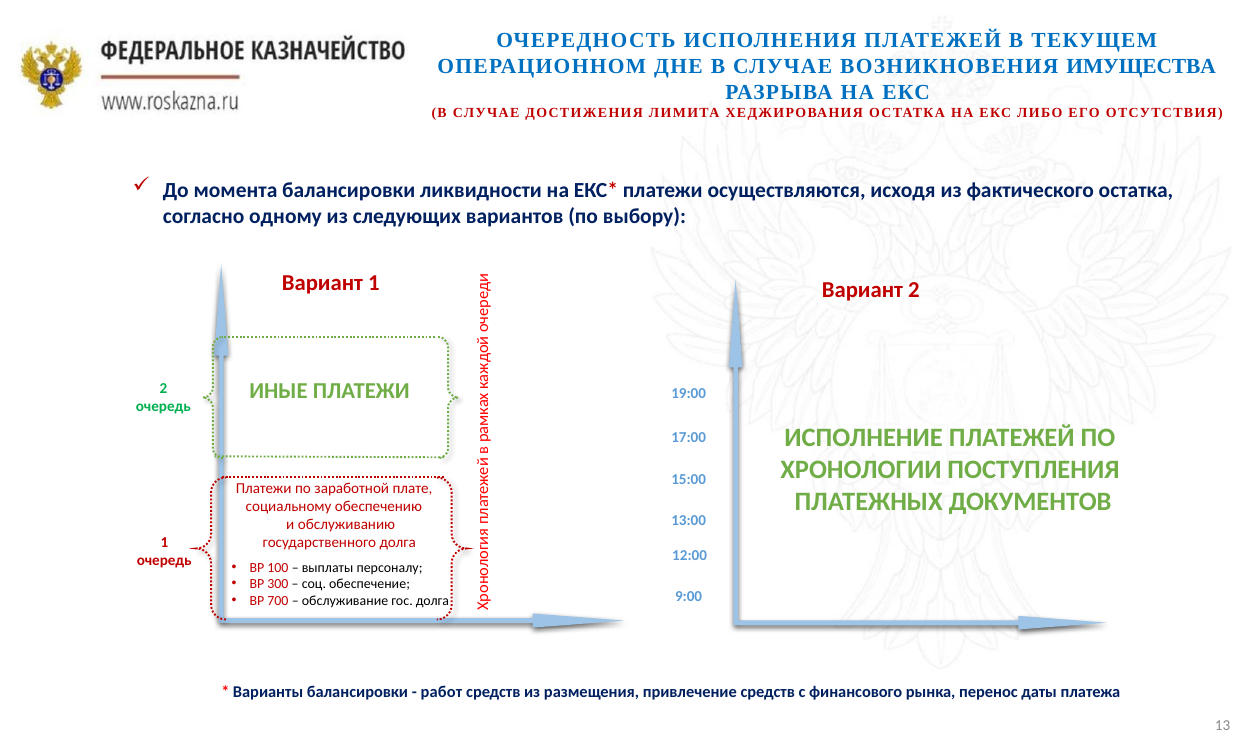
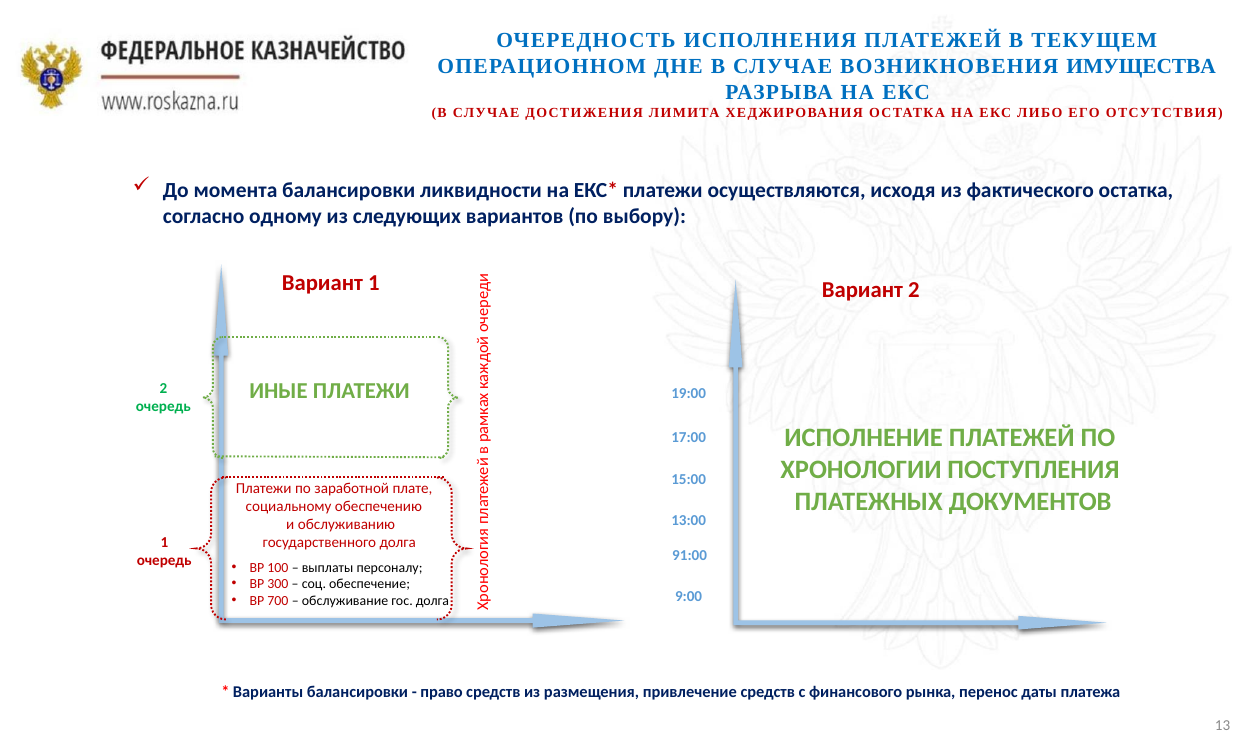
12:00: 12:00 -> 91:00 (690, 556)
работ: работ -> право (442, 692)
